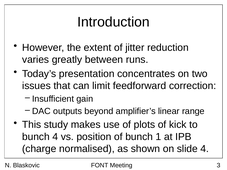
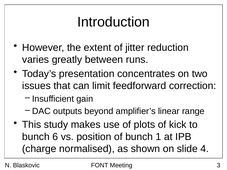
bunch 4: 4 -> 6 (55, 137)
